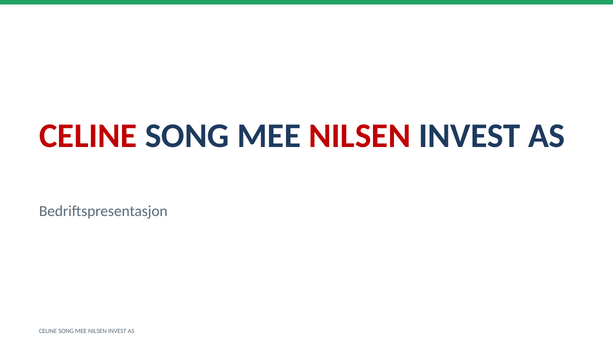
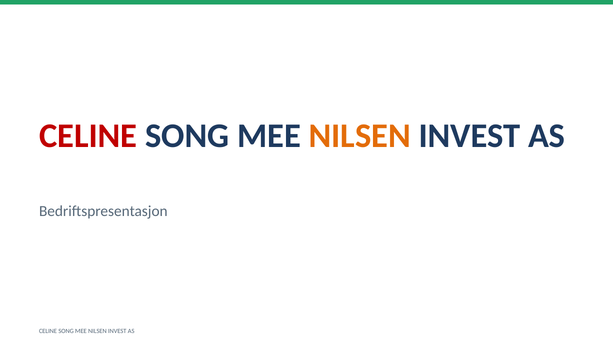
NILSEN colour: red -> orange (360, 136)
